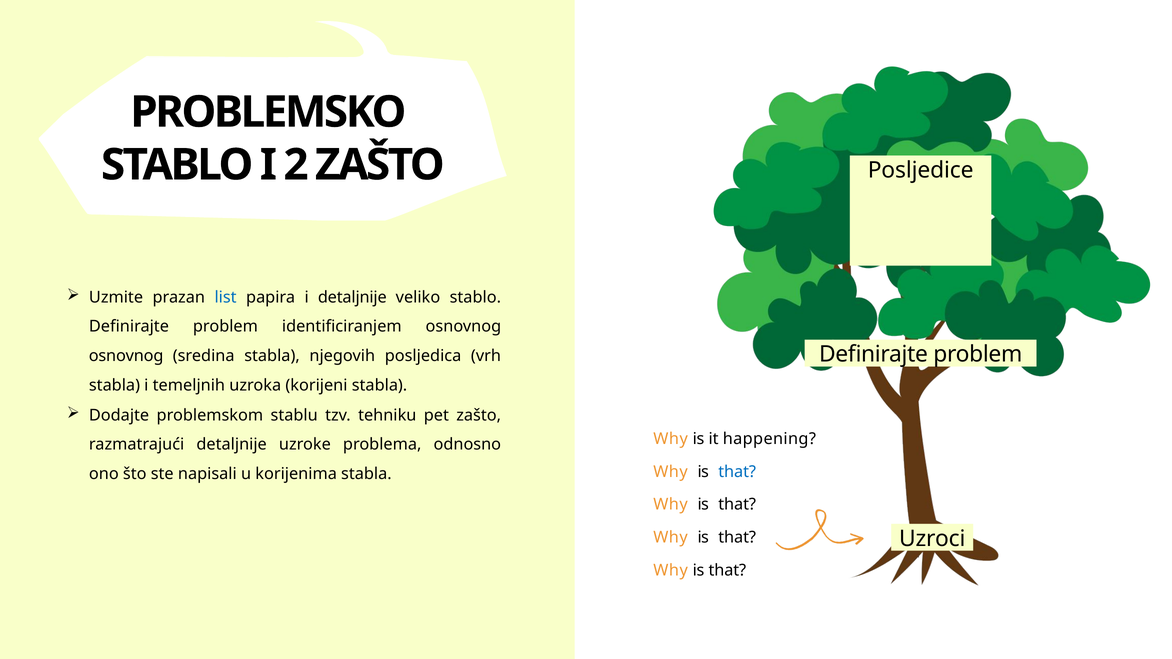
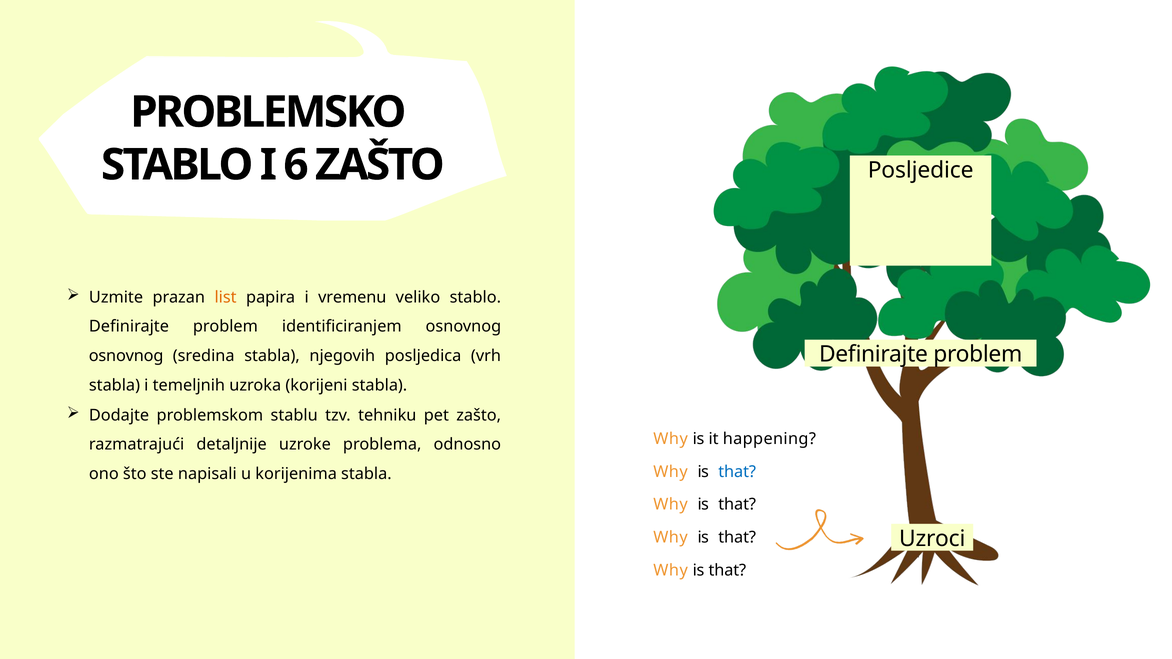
2: 2 -> 6 (296, 165)
list colour: blue -> orange (226, 297)
i detaljnije: detaljnije -> vremenu (352, 297)
